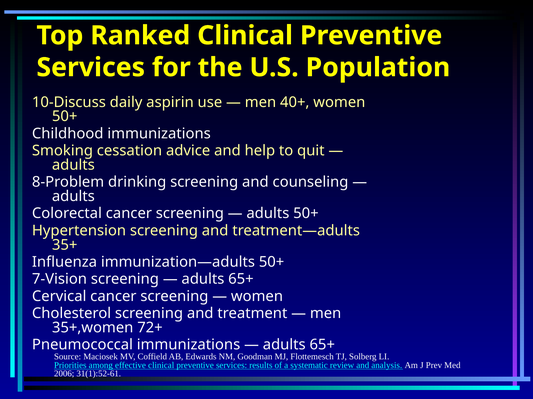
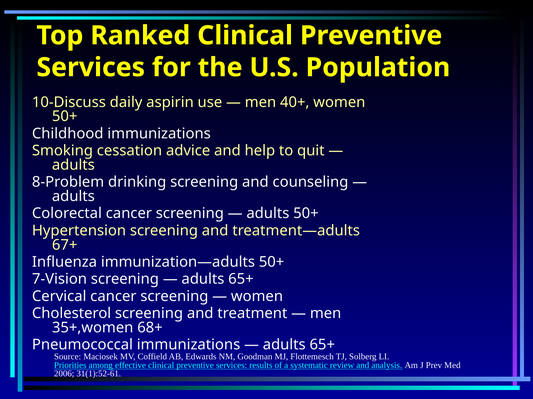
35+: 35+ -> 67+ (65, 245)
72+: 72+ -> 68+ (150, 328)
